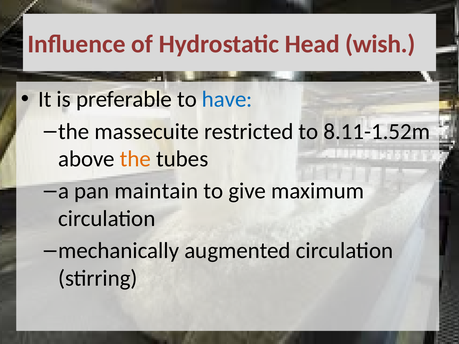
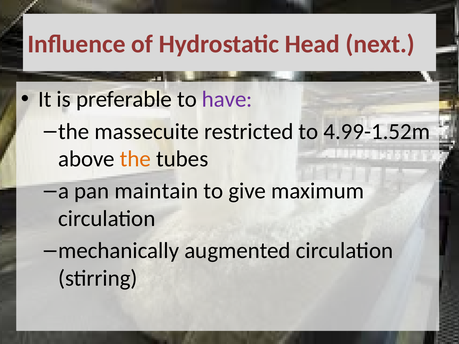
wish: wish -> next (380, 44)
have colour: blue -> purple (227, 99)
8.11-1.52m: 8.11-1.52m -> 4.99-1.52m (377, 132)
